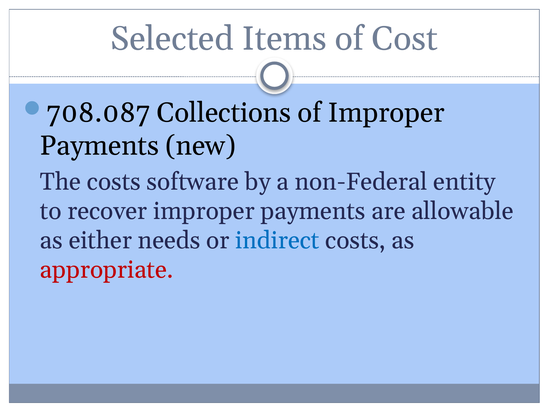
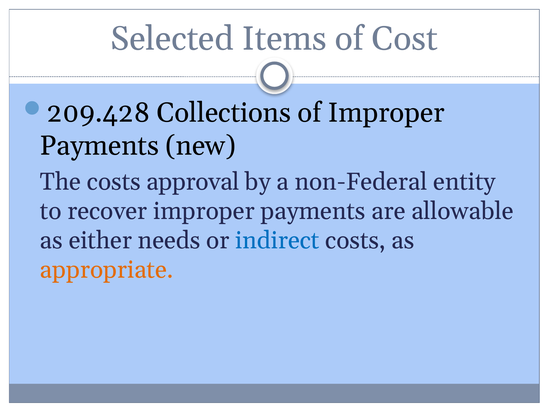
708.087: 708.087 -> 209.428 (98, 113)
software: software -> approval (193, 182)
appropriate colour: red -> orange (107, 269)
